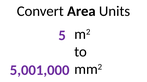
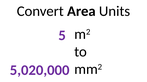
5,001,000: 5,001,000 -> 5,020,000 (40, 71)
